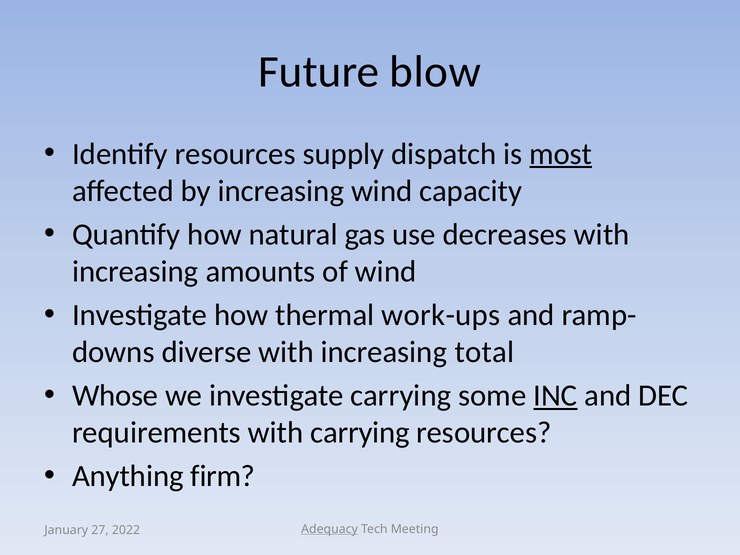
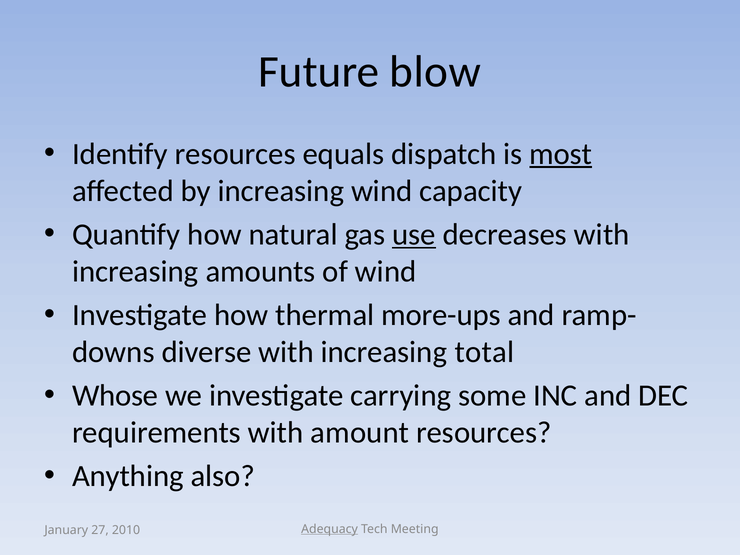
supply: supply -> equals (343, 154)
use underline: none -> present (414, 234)
work-ups: work-ups -> more-ups (441, 315)
INC underline: present -> none (555, 396)
with carrying: carrying -> amount (360, 433)
firm: firm -> also (223, 476)
2022: 2022 -> 2010 (126, 530)
